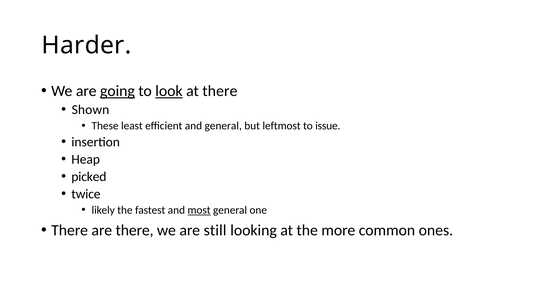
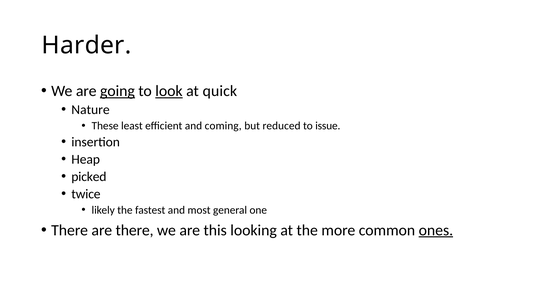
at there: there -> quick (220, 91)
Shown: Shown -> Nature (91, 110)
and general: general -> coming (223, 126)
leftmost: leftmost -> reduced (282, 126)
most underline: present -> none (199, 210)
still: still -> this (215, 230)
ones underline: none -> present (436, 230)
